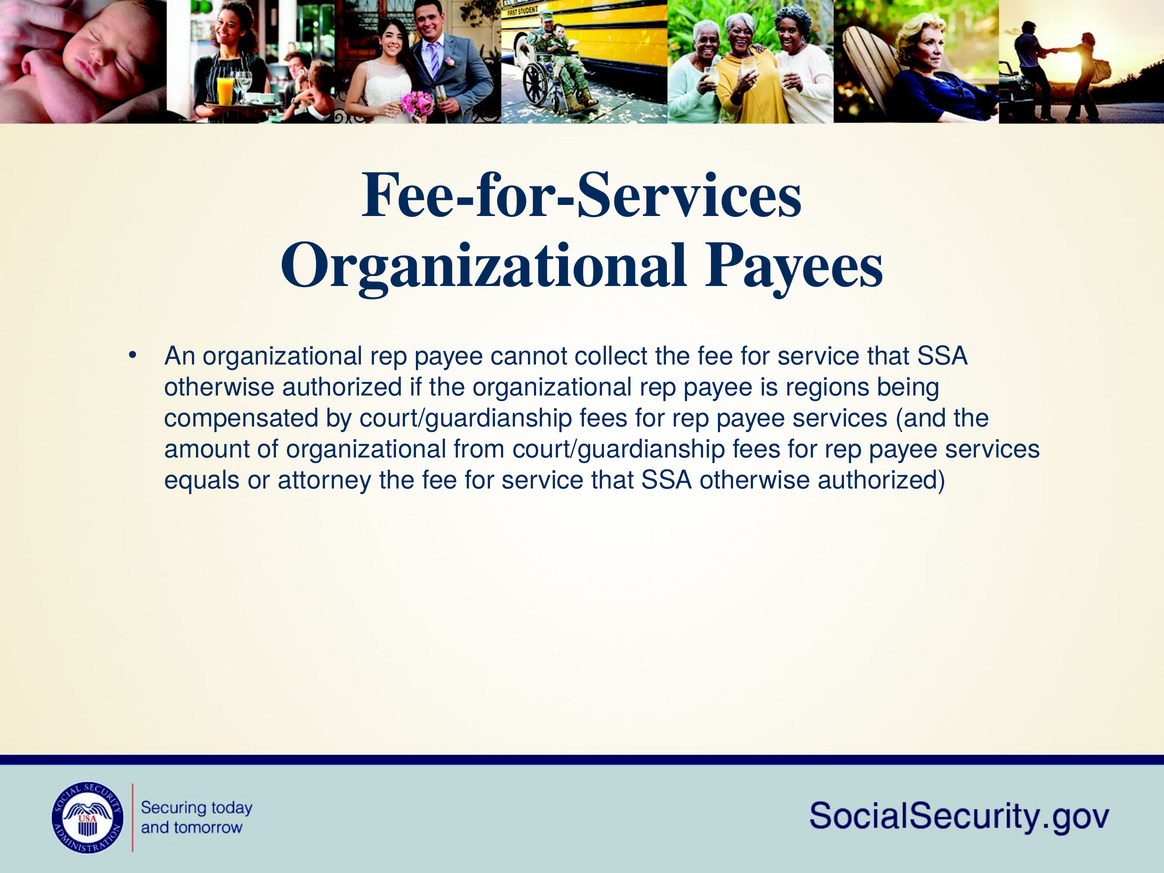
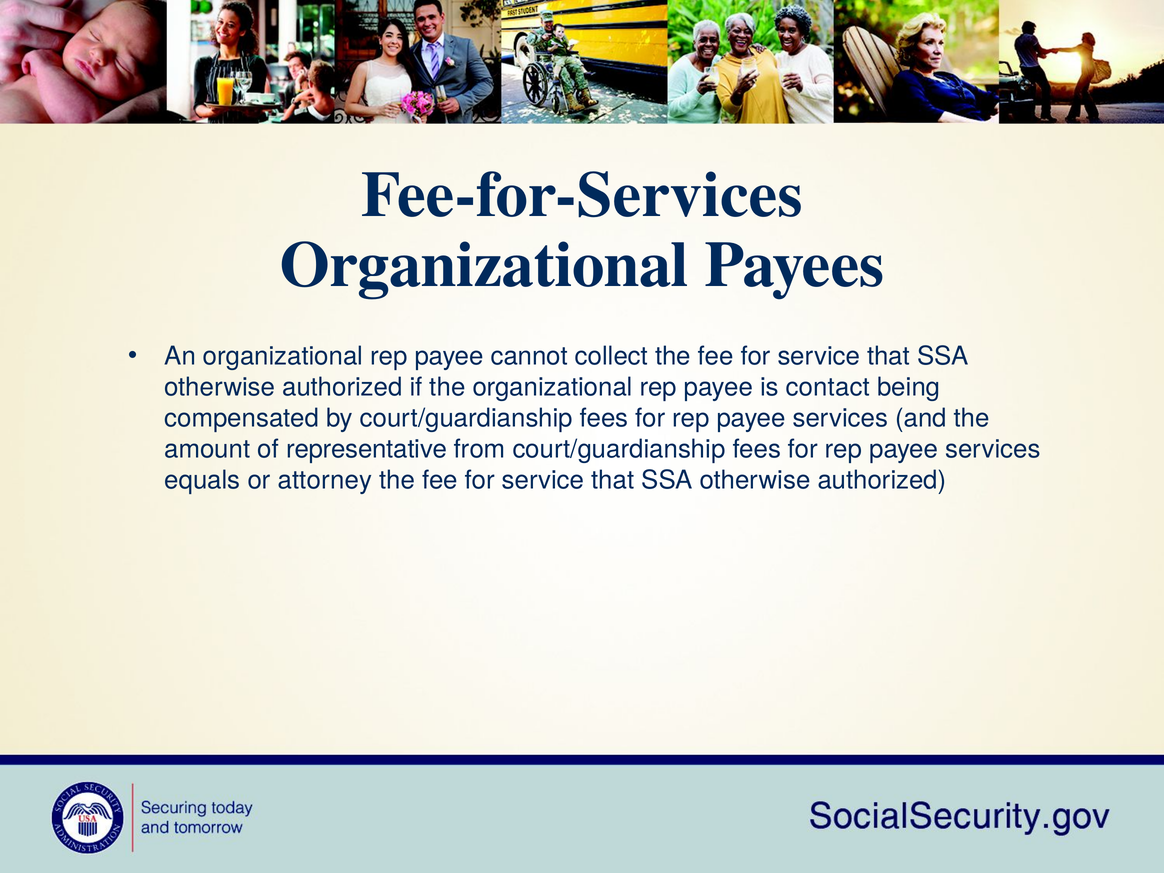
regions: regions -> contact (828, 387)
of organizational: organizational -> representative (367, 449)
